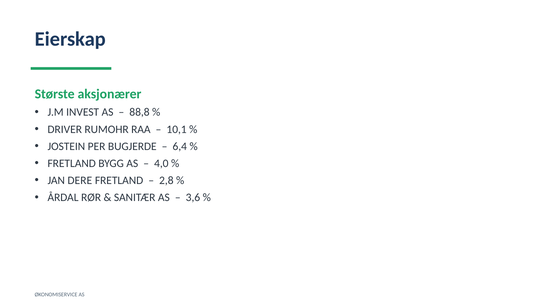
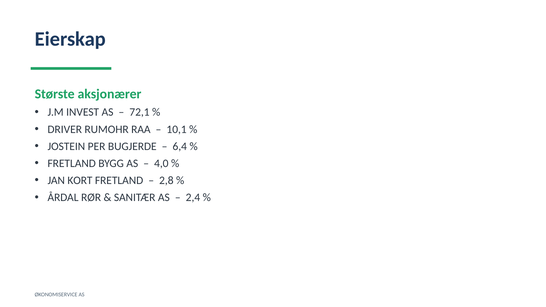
88,8: 88,8 -> 72,1 (139, 112)
DERE: DERE -> KORT (80, 181)
3,6: 3,6 -> 2,4 (193, 198)
